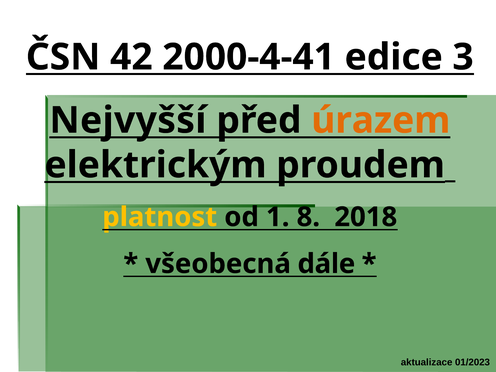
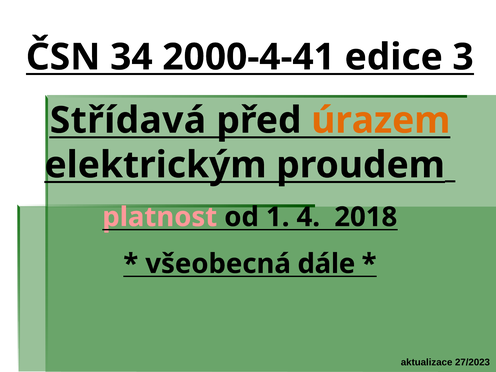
42: 42 -> 34 (131, 57)
Nejvyšší: Nejvyšší -> Střídavá (128, 120)
platnost colour: yellow -> pink (160, 217)
8: 8 -> 4 (308, 217)
01/2023: 01/2023 -> 27/2023 (472, 362)
